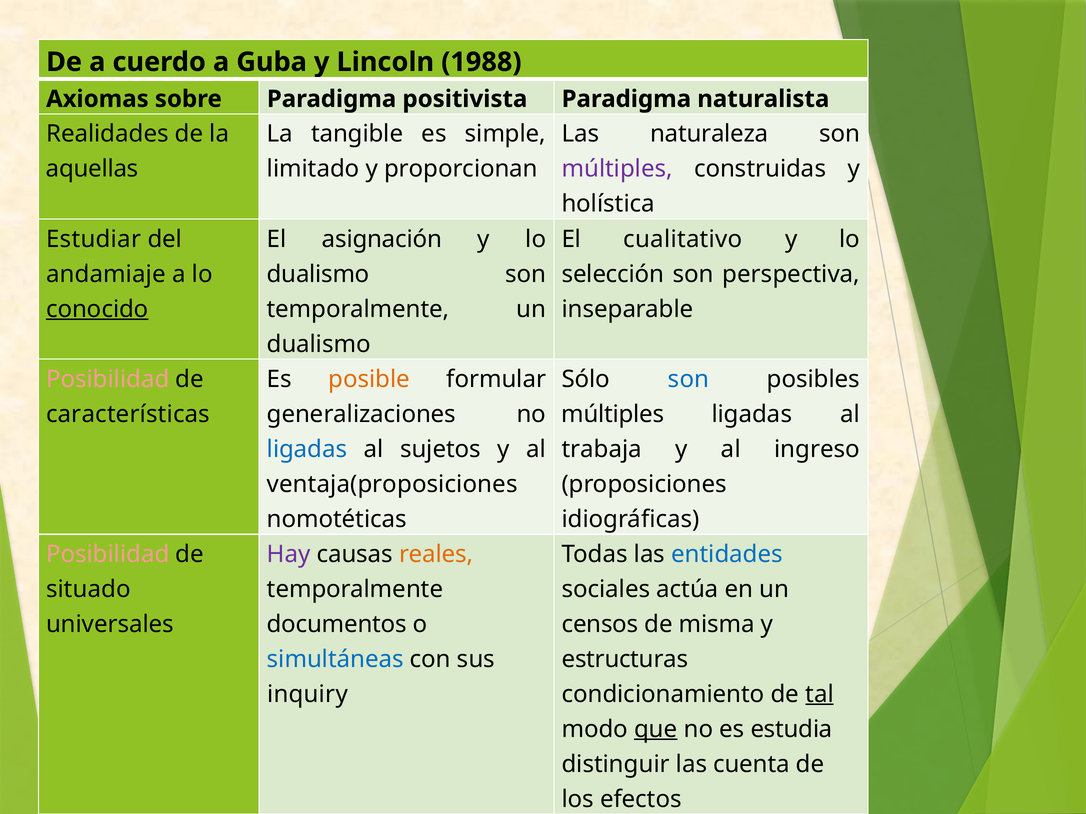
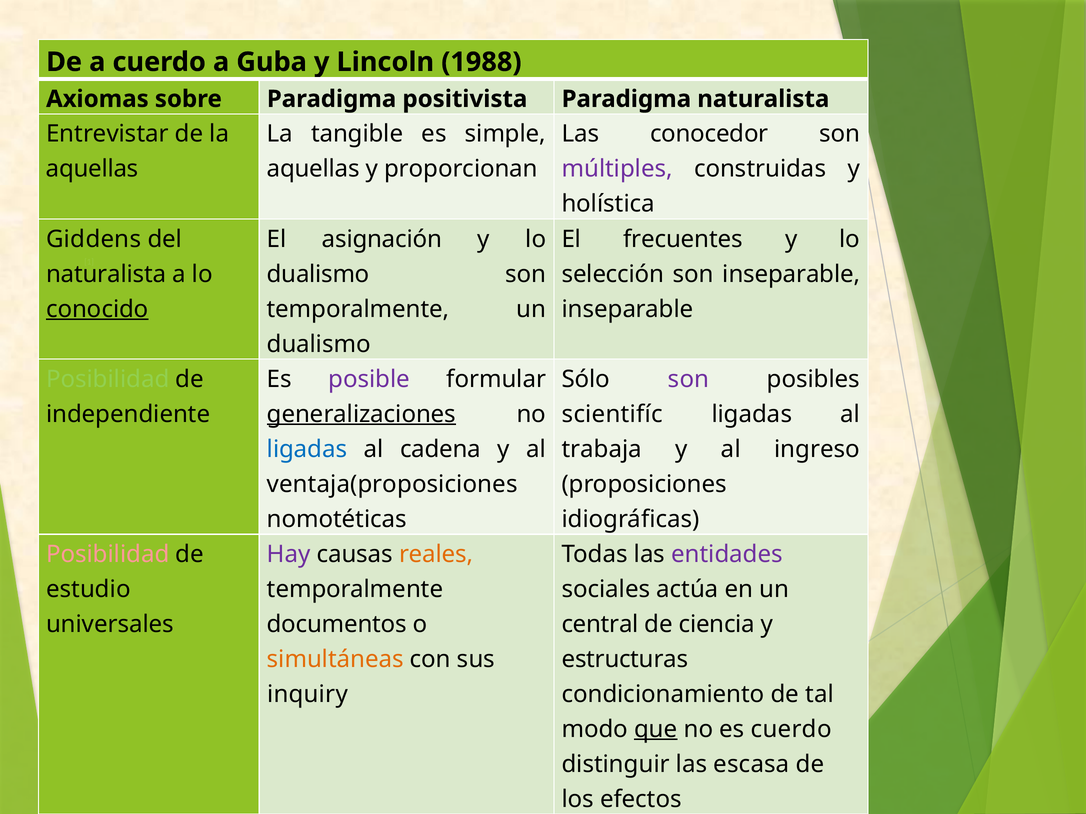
Realidades: Realidades -> Entrevistar (107, 134)
naturaleza: naturaleza -> conocedor (709, 134)
limitado: limitado -> aquellas (313, 169)
Estudiar: Estudiar -> Giddens (94, 239)
cualitativo: cualitativo -> frecuentes (683, 239)
andamiaje: andamiaje -> naturalista (106, 274)
son perspectiva: perspectiva -> inseparable (791, 274)
Posibilidad colour: pink -> light green (108, 379)
posible colour: orange -> purple (369, 379)
son colour: blue -> purple (688, 379)
características: características -> independiente (128, 414)
generalizaciones underline: none -> present (361, 414)
múltiples: múltiples -> scientifíc (612, 414)
sujetos: sujetos -> cadena (441, 449)
entidades colour: blue -> purple (727, 554)
situado: situado -> estudio (88, 589)
censos: censos -> central (600, 624)
misma: misma -> ciencia (717, 624)
simultáneas colour: blue -> orange (335, 660)
tal underline: present -> none (820, 695)
es estudia: estudia -> cuerdo (791, 730)
cuenta: cuenta -> escasa (751, 765)
